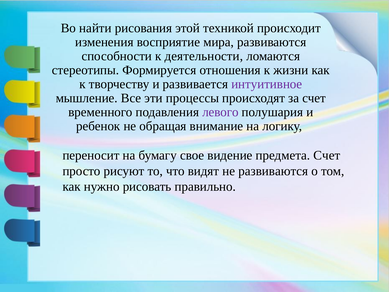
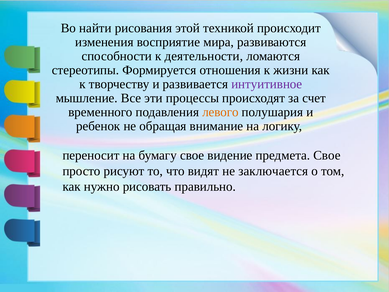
левого colour: purple -> orange (220, 112)
предмета Счет: Счет -> Свое (327, 155)
не развиваются: развиваются -> заключается (273, 171)
